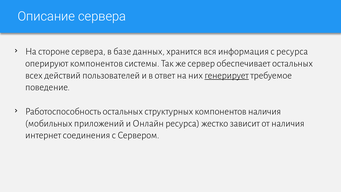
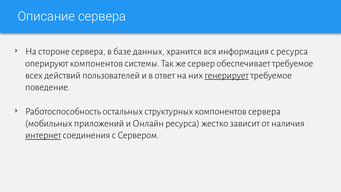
обеспечивает остальных: остальных -> требуемое (293, 63)
компонентов наличия: наличия -> сервера (264, 111)
интернет underline: none -> present (43, 135)
